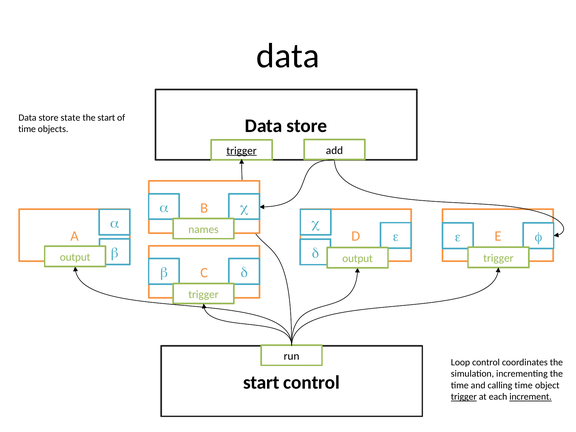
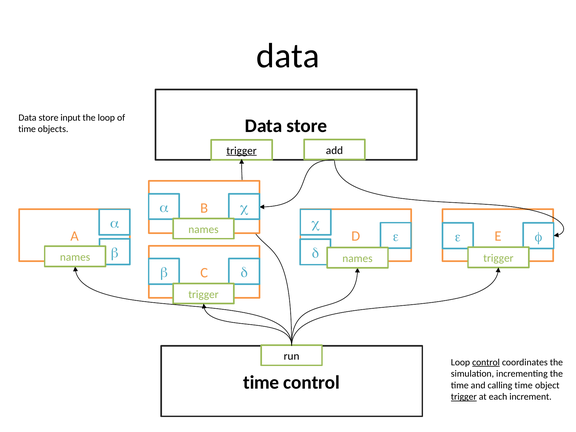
state: state -> input (71, 118)
the start: start -> loop (106, 118)
d output: output -> names (357, 258)
output: output -> names (75, 257)
control underline: none -> present (486, 362)
start: start -> time (261, 382)
increment underline: present -> none (531, 397)
